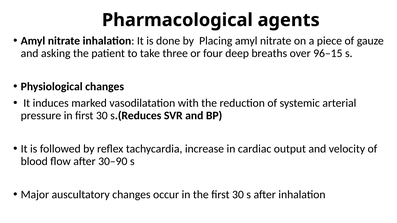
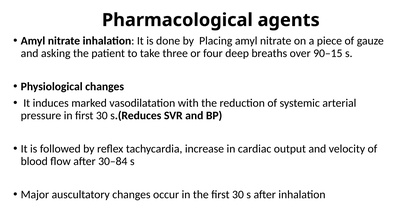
96–15: 96–15 -> 90–15 (328, 53)
30–90: 30–90 -> 30–84 (113, 162)
